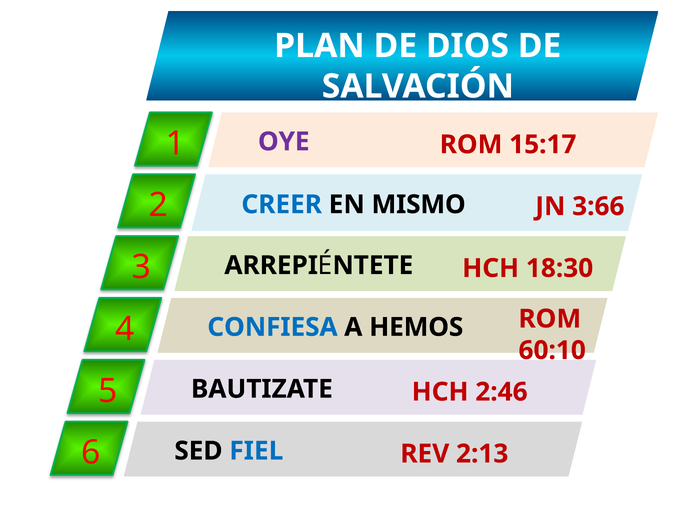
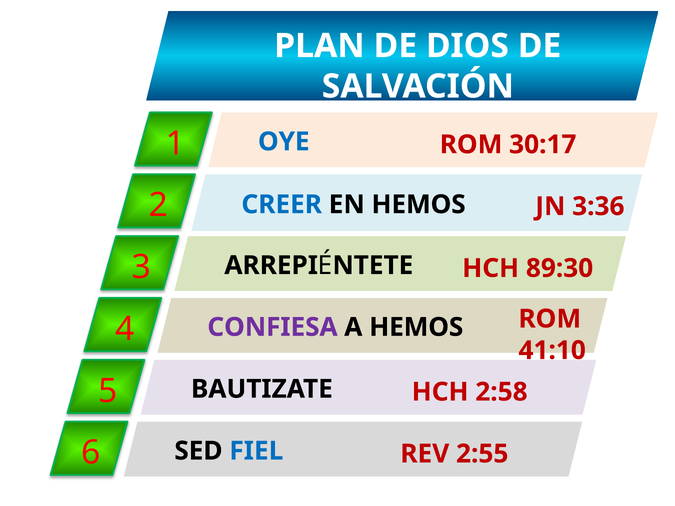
OYE colour: purple -> blue (284, 142)
15:17: 15:17 -> 30:17 (543, 145)
EN MISMO: MISMO -> HEMOS (419, 205)
3:66: 3:66 -> 3:36 (598, 207)
18:30: 18:30 -> 89:30 (560, 268)
CONFIESA colour: blue -> purple (272, 327)
60:10: 60:10 -> 41:10 (552, 351)
2:46: 2:46 -> 2:58 (501, 392)
2:13: 2:13 -> 2:55 (482, 454)
